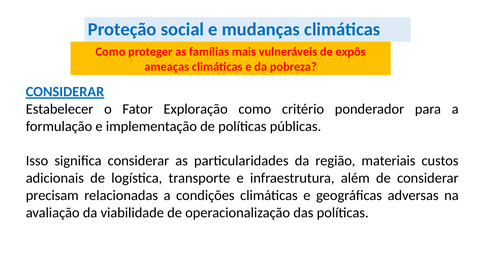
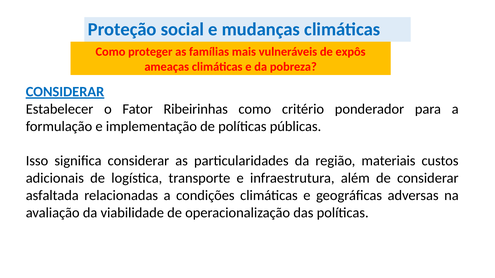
Exploração: Exploração -> Ribeirinhas (196, 109)
precisam: precisam -> asfaltada (52, 196)
